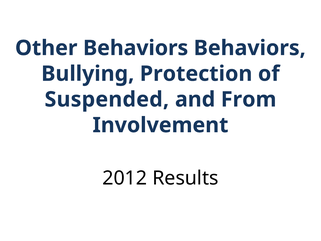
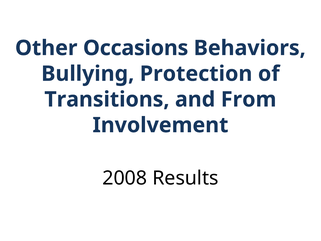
Other Behaviors: Behaviors -> Occasions (136, 48)
Suspended: Suspended -> Transitions (107, 99)
2012: 2012 -> 2008 (125, 178)
